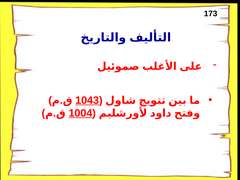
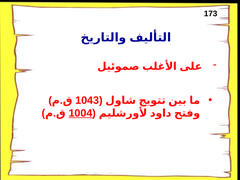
1043 underline: present -> none (87, 100)
